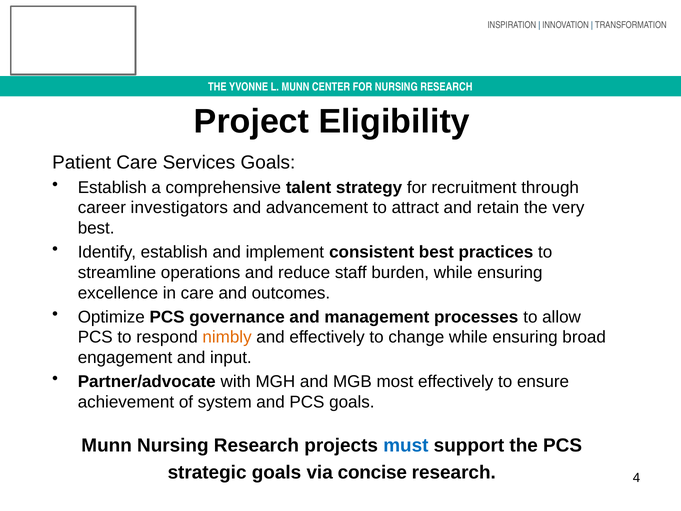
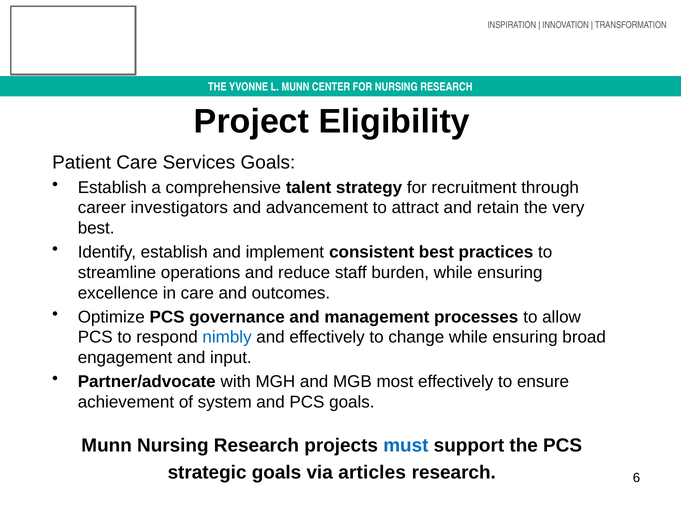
nimbly colour: orange -> blue (227, 337)
concise: concise -> articles (372, 472)
4: 4 -> 6 (636, 477)
